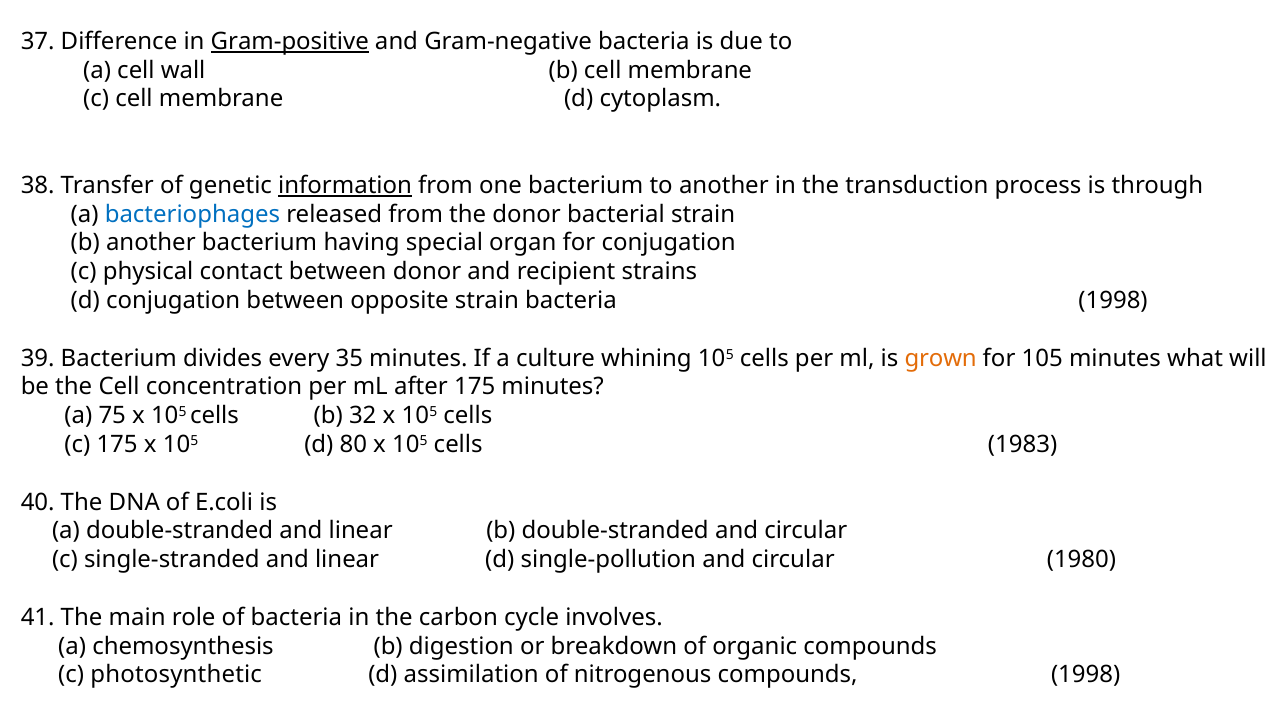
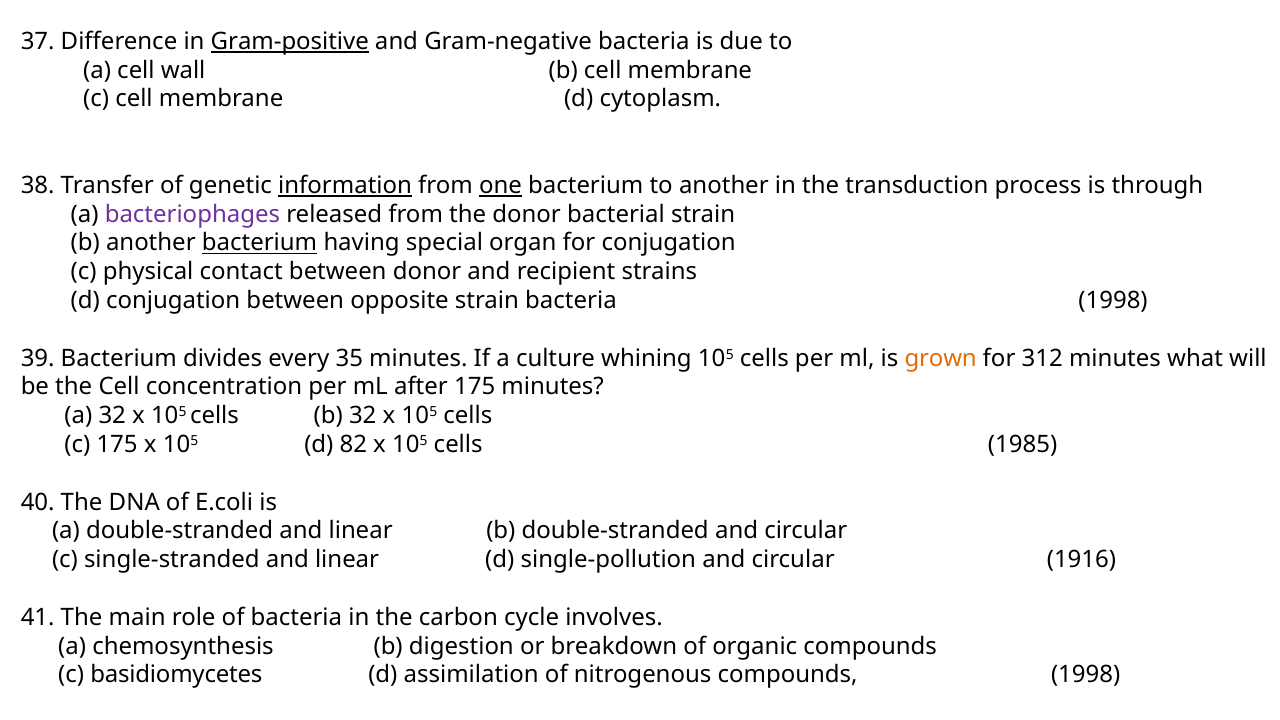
one underline: none -> present (500, 185)
bacteriophages colour: blue -> purple (192, 214)
bacterium underline: none -> present (260, 243)
for 105: 105 -> 312 (1042, 358)
a 75: 75 -> 32 (112, 416)
80: 80 -> 82 (353, 445)
1983: 1983 -> 1985 (1023, 445)
1980: 1980 -> 1916 (1081, 560)
photosynthetic: photosynthetic -> basidiomycetes (176, 675)
